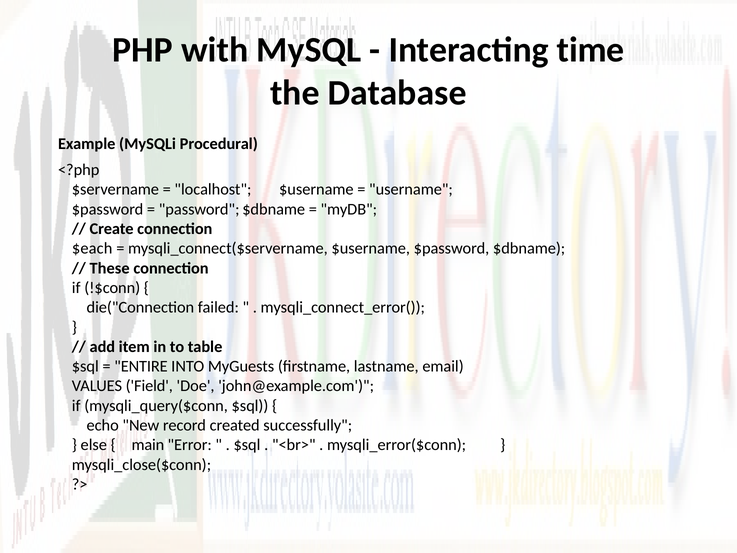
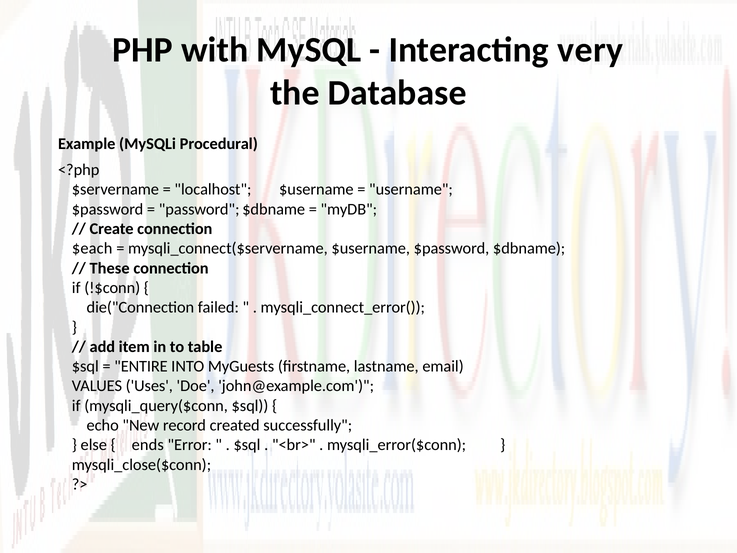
time: time -> very (590, 50)
Field: Field -> Uses (149, 386)
main: main -> ends (148, 445)
